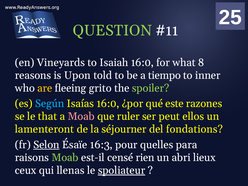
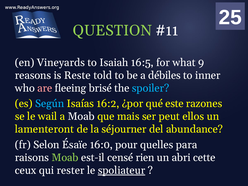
Isaiah 16:0: 16:0 -> 16:5 (142, 62)
8: 8 -> 9 (201, 62)
Upon: Upon -> Reste (77, 75)
tiempo: tiempo -> débiles (164, 75)
are colour: yellow -> pink (45, 88)
grito: grito -> brisé (100, 88)
spoiler colour: light green -> light blue (151, 88)
Isaías 16:0: 16:0 -> 16:2 (108, 104)
that: that -> wail (48, 116)
Moab colour: pink -> white (81, 116)
ruler: ruler -> mais (128, 116)
fondations: fondations -> abundance (194, 129)
Selon underline: present -> none (46, 145)
16:3: 16:3 -> 16:0 (101, 145)
lieux: lieux -> cette (204, 158)
llenas: llenas -> rester (71, 170)
